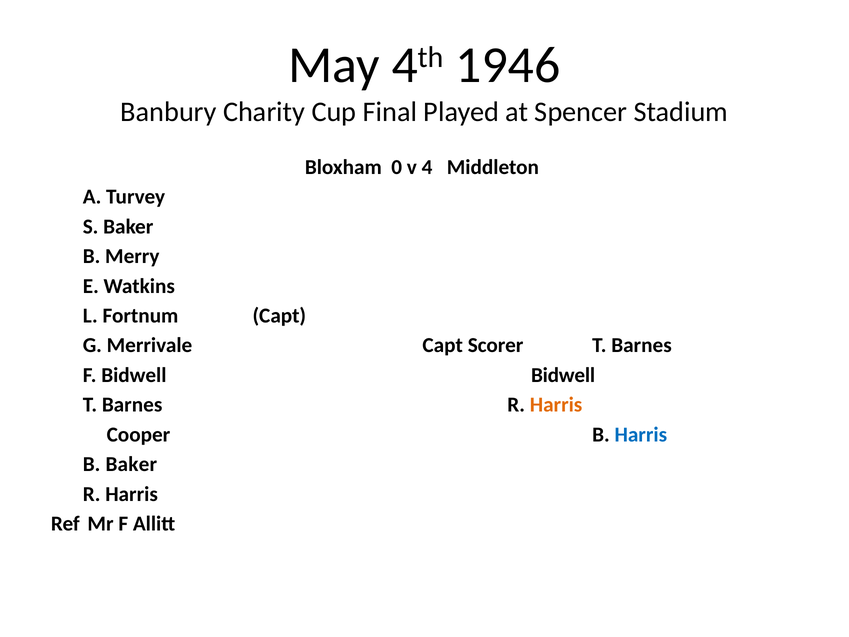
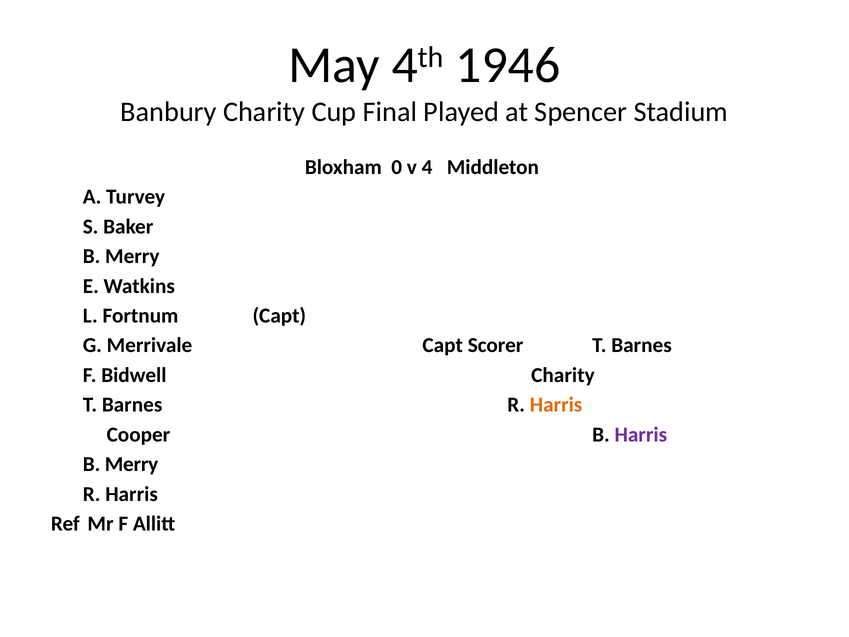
Bidwell Bidwell: Bidwell -> Charity (563, 375)
Harris colour: blue -> purple (641, 434)
Baker: Baker -> Merry (132, 464)
